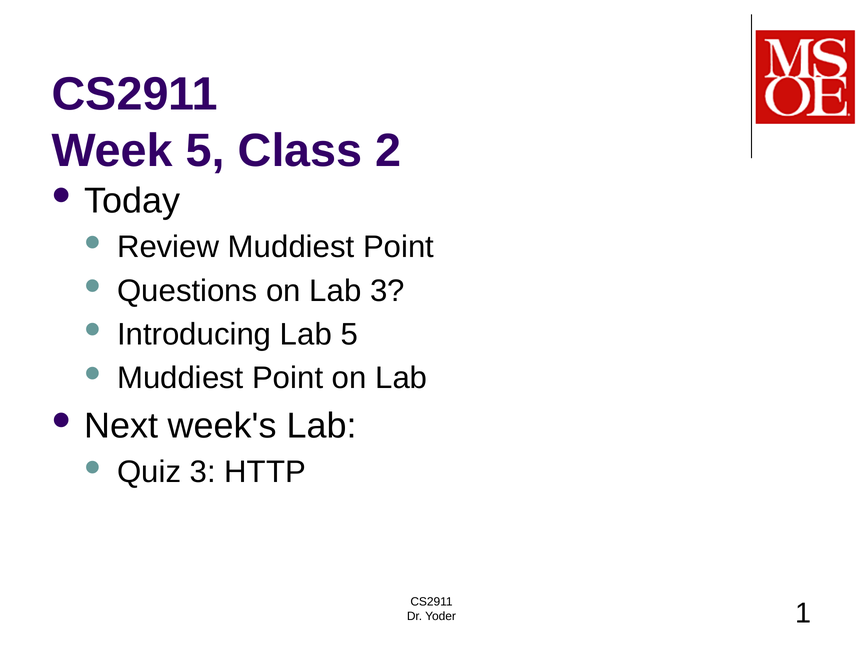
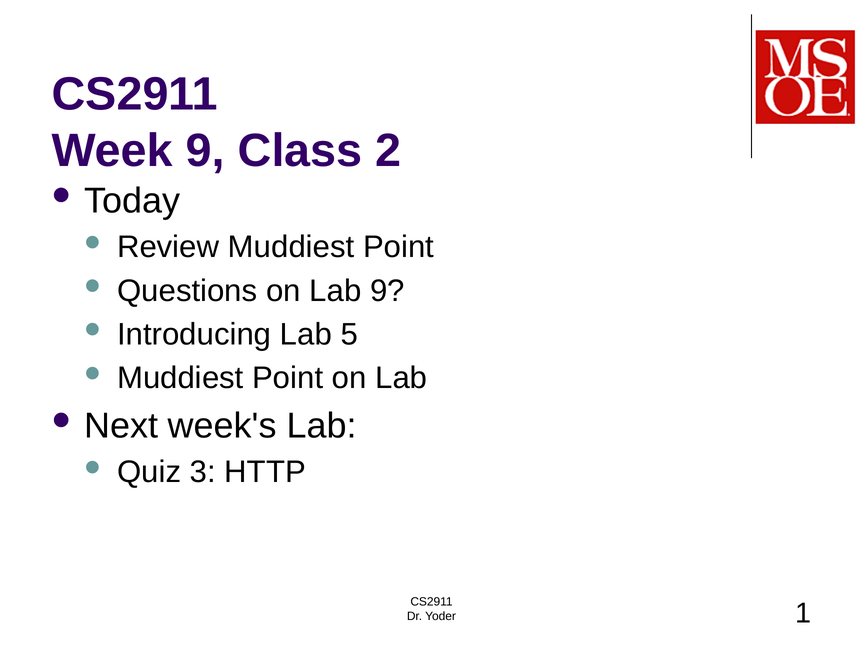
Week 5: 5 -> 9 (205, 151)
Lab 3: 3 -> 9 (387, 291)
